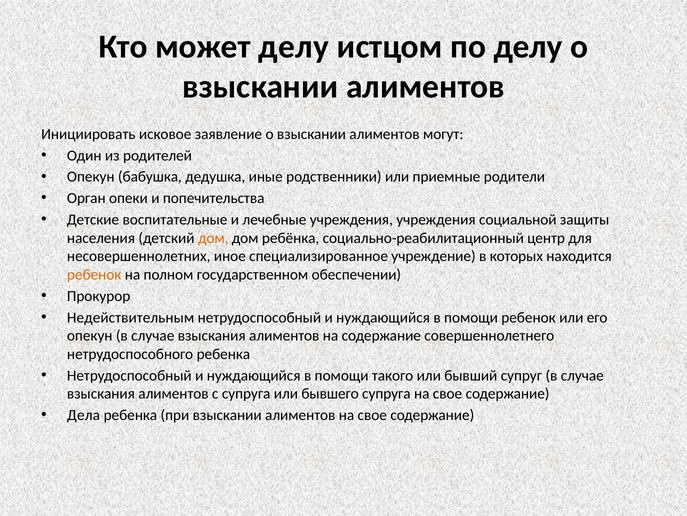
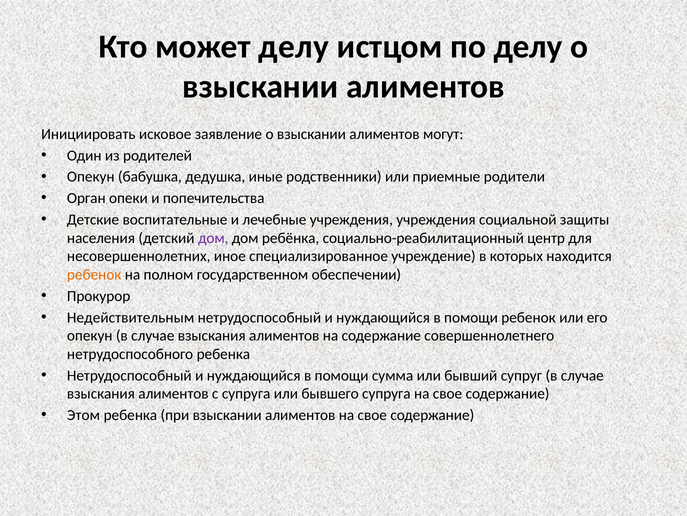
дом colour: orange -> purple (213, 238)
такого: такого -> сумма (393, 375)
Дела: Дела -> Этом (84, 415)
